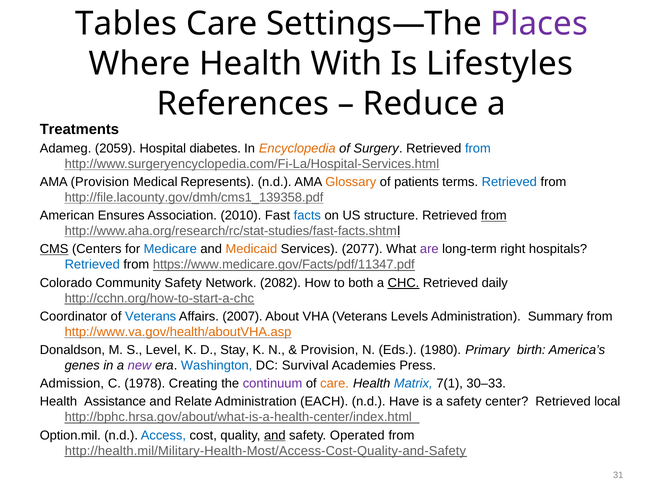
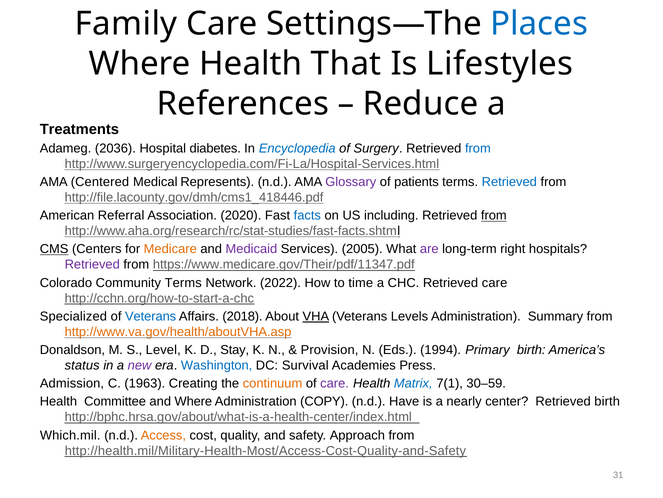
Tables: Tables -> Family (126, 24)
Places colour: purple -> blue (539, 24)
With: With -> That (346, 64)
2059: 2059 -> 2036 (115, 148)
Encyclopedia colour: orange -> blue (297, 148)
AMA Provision: Provision -> Centered (100, 182)
Glossary colour: orange -> purple (351, 182)
http://file.lacounty.gov/dmh/cms1_139358.pdf: http://file.lacounty.gov/dmh/cms1_139358.pdf -> http://file.lacounty.gov/dmh/cms1_418446.pdf (194, 197)
Ensures: Ensures -> Referral (121, 215)
2010: 2010 -> 2020 (241, 215)
structure: structure -> including (391, 215)
Medicare colour: blue -> orange (170, 249)
Medicaid colour: orange -> purple (251, 249)
2077: 2077 -> 2005 (362, 249)
Retrieved colour: blue -> purple (92, 264)
https://www.medicare.gov/Facts/pdf/11347.pdf: https://www.medicare.gov/Facts/pdf/11347.pdf -> https://www.medicare.gov/Their/pdf/11347.pdf (284, 264)
Community Safety: Safety -> Terms (183, 282)
2082: 2082 -> 2022 (280, 282)
both: both -> time (361, 282)
CHC underline: present -> none (403, 282)
Retrieved daily: daily -> care (495, 282)
Coordinator: Coordinator -> Specialized (73, 316)
2007: 2007 -> 2018 (242, 316)
VHA underline: none -> present (316, 316)
1980: 1980 -> 1994 (441, 349)
genes: genes -> status (82, 365)
1978: 1978 -> 1963 (145, 383)
continuum colour: purple -> orange (273, 383)
care colour: orange -> purple (335, 383)
30–33: 30–33 -> 30–59 (486, 383)
Assistance: Assistance -> Committee (115, 401)
and Relate: Relate -> Where (193, 401)
EACH: EACH -> COPY (324, 401)
a safety: safety -> nearly (464, 401)
Retrieved local: local -> birth (607, 401)
Option.mil: Option.mil -> Which.mil (70, 435)
Access colour: blue -> orange (163, 435)
and underline: present -> none (275, 435)
Operated: Operated -> Approach (357, 435)
